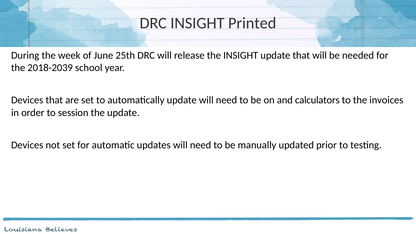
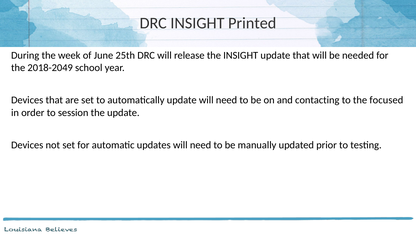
2018-2039: 2018-2039 -> 2018-2049 (50, 68)
calculators: calculators -> contacting (317, 100)
invoices: invoices -> focused (386, 100)
